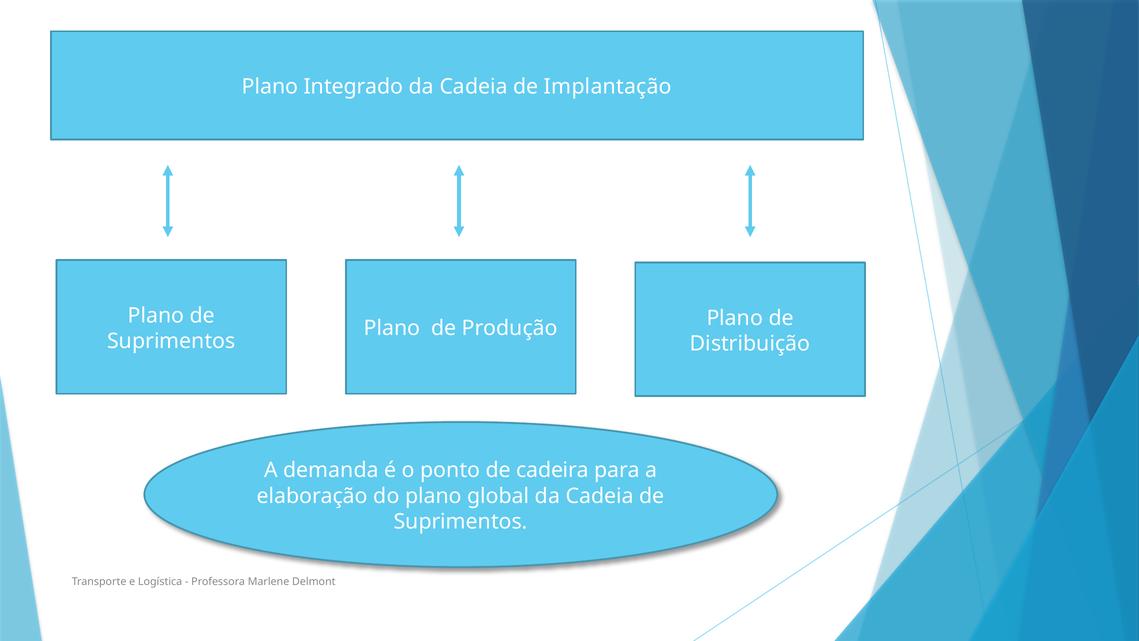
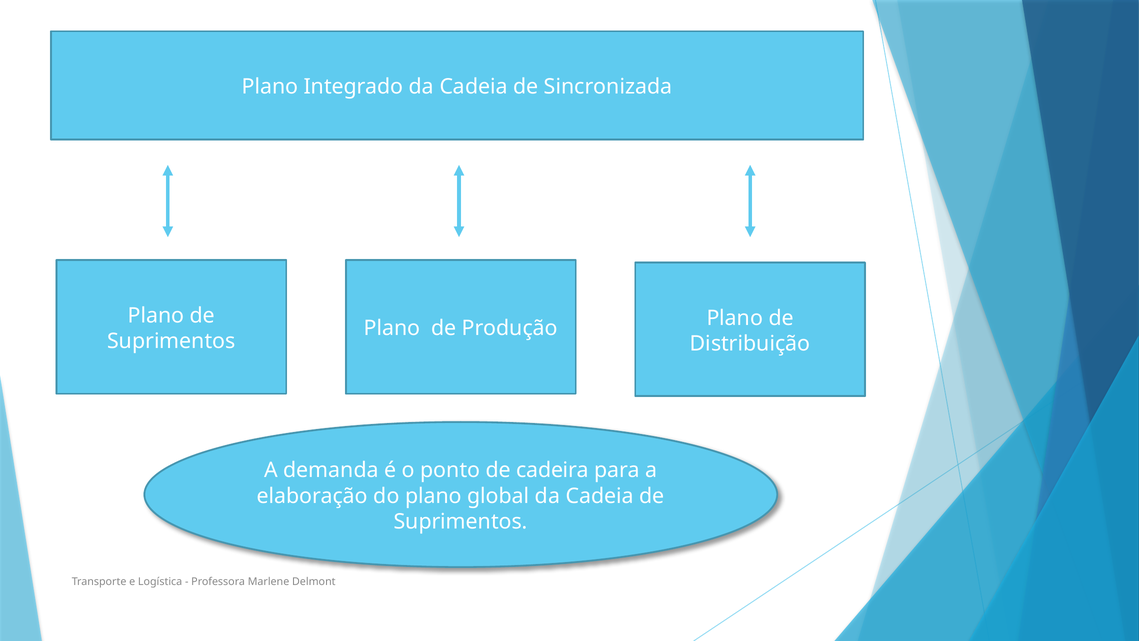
Implantação: Implantação -> Sincronizada (608, 87)
